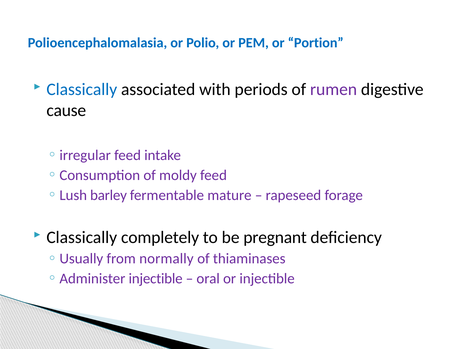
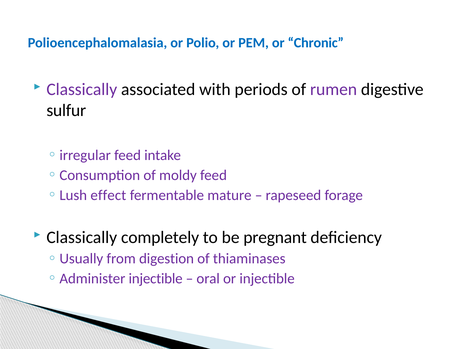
Portion: Portion -> Chronic (316, 43)
Classically colour: blue -> purple (82, 89)
cause: cause -> sulfur (66, 110)
barley: barley -> effect (108, 195)
normally: normally -> digestion (167, 258)
